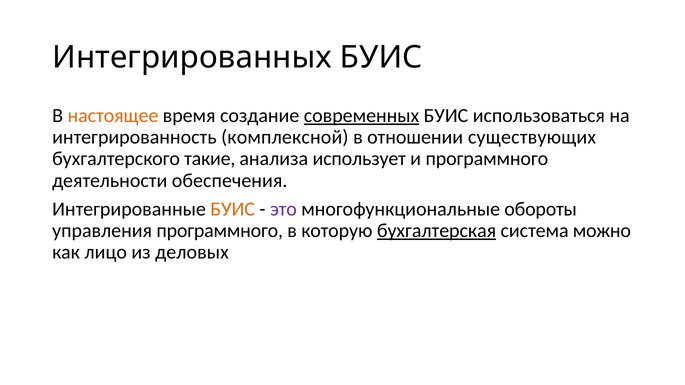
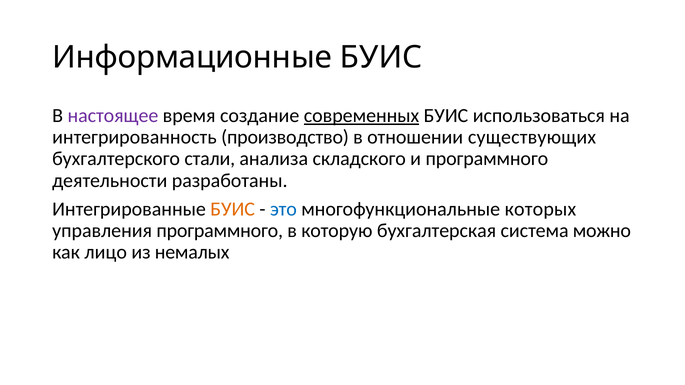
Интегрированных: Интегрированных -> Информационные (192, 58)
настоящее colour: orange -> purple (113, 116)
комплексной: комплексной -> производство (285, 137)
такие: такие -> стали (210, 159)
использует: использует -> складского (359, 159)
обеспечения: обеспечения -> разработаны (230, 181)
это colour: purple -> blue (283, 209)
обороты: обороты -> которых (540, 209)
бухгалтерская underline: present -> none (437, 231)
деловых: деловых -> немалых (192, 252)
